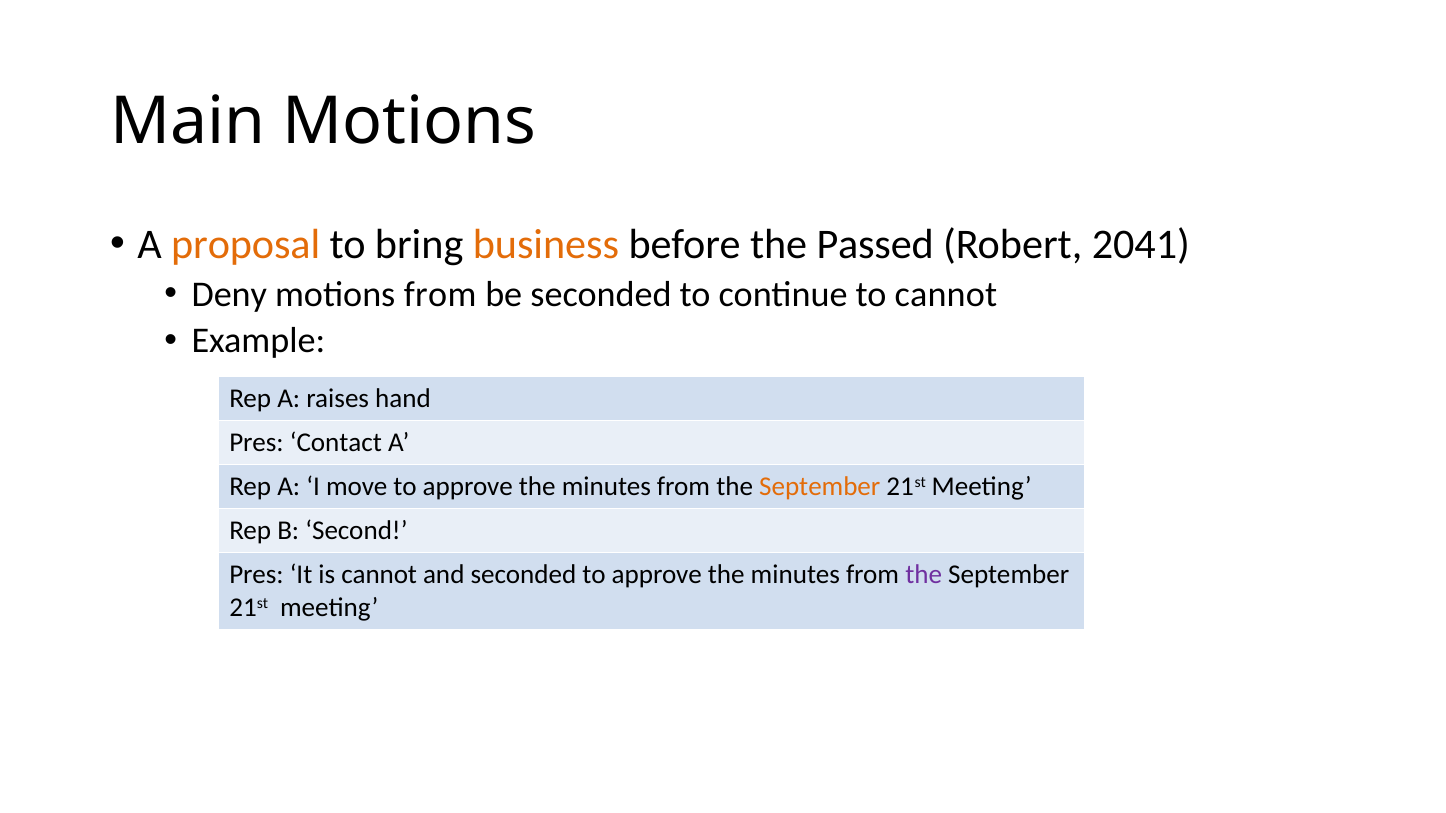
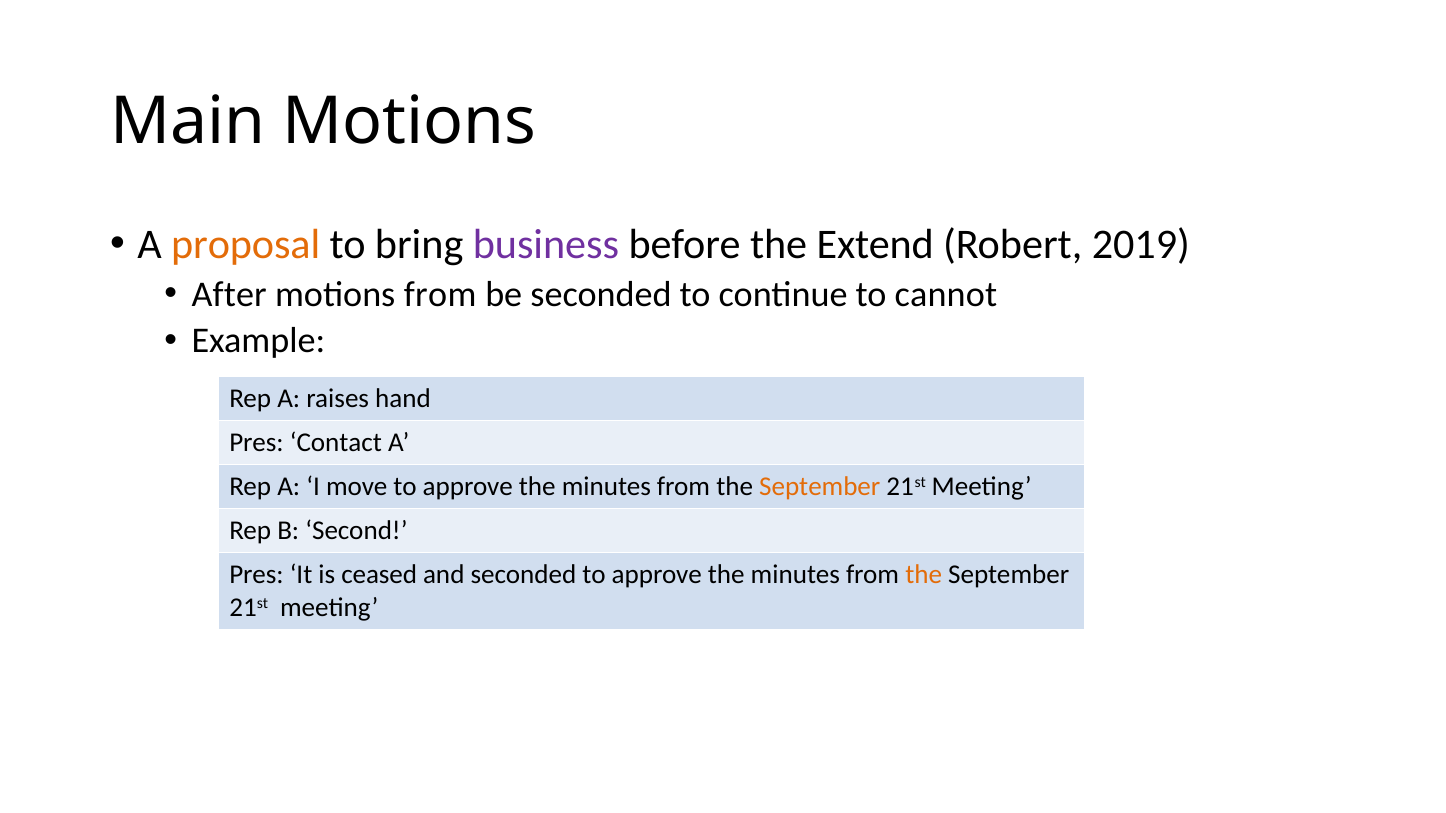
business colour: orange -> purple (546, 244)
Passed: Passed -> Extend (875, 244)
2041: 2041 -> 2019 (1141, 244)
Deny: Deny -> After (229, 294)
is cannot: cannot -> ceased (379, 575)
the colour: purple -> orange (924, 575)
